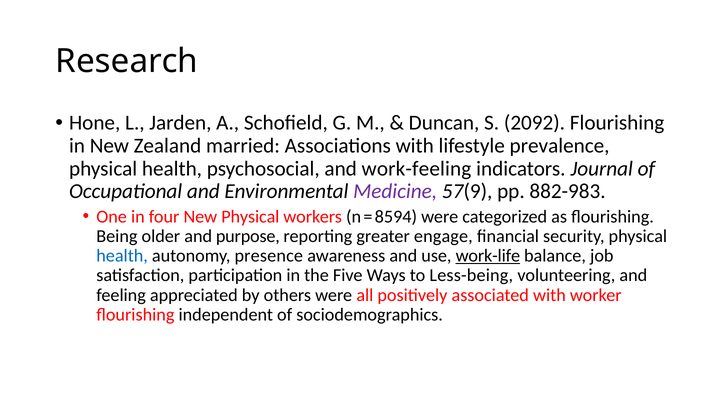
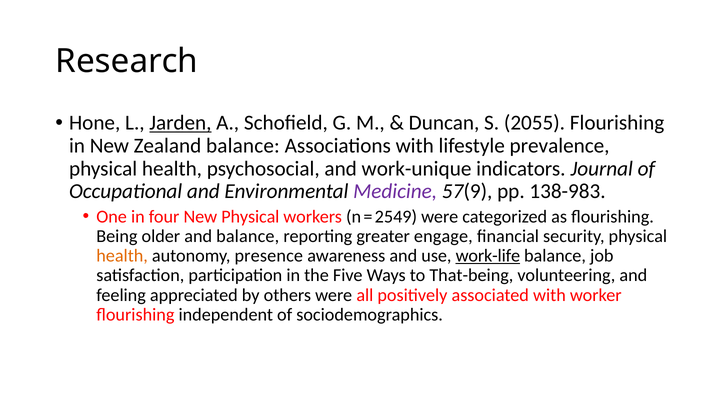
Jarden underline: none -> present (180, 123)
2092: 2092 -> 2055 (535, 123)
Zealand married: married -> balance (243, 146)
work-feeling: work-feeling -> work-unique (417, 169)
882-983: 882-983 -> 138-983 (568, 191)
8594: 8594 -> 2549 (396, 217)
and purpose: purpose -> balance (248, 236)
health colour: blue -> orange (122, 256)
Less-being: Less-being -> That-being (471, 275)
